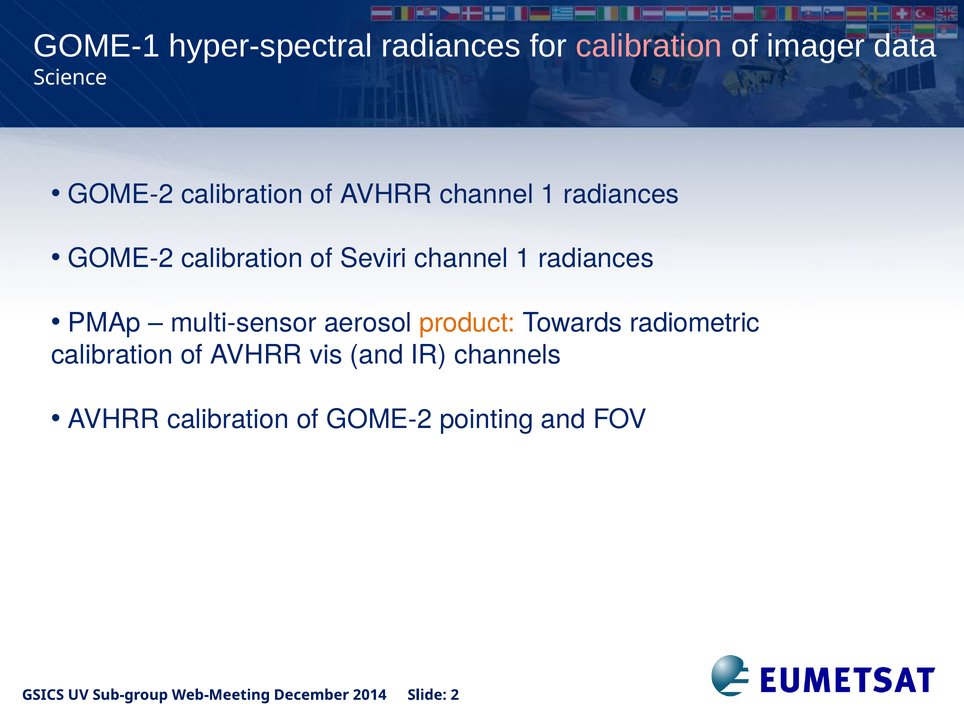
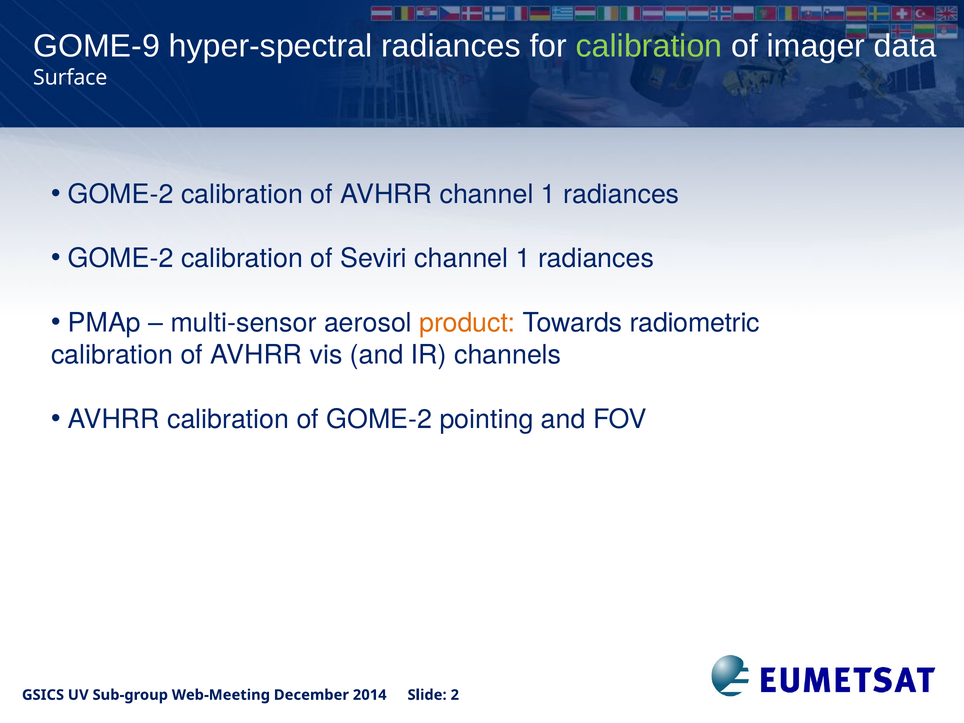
GOME-1: GOME-1 -> GOME-9 (97, 46)
calibration colour: pink -> light green (649, 46)
Science: Science -> Surface (70, 78)
